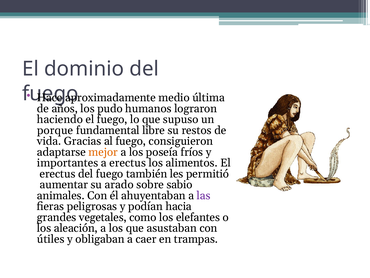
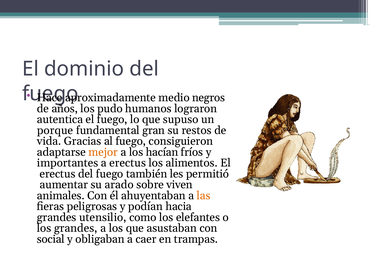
última: última -> negros (209, 98)
haciendo: haciendo -> autentica (60, 119)
libre: libre -> gran (154, 130)
poseía: poseía -> hacían (162, 152)
sabio: sabio -> viven (180, 184)
las colour: purple -> orange (204, 195)
vegetales: vegetales -> utensilio (103, 217)
los aleación: aleación -> grandes (76, 228)
útiles: útiles -> social (51, 239)
